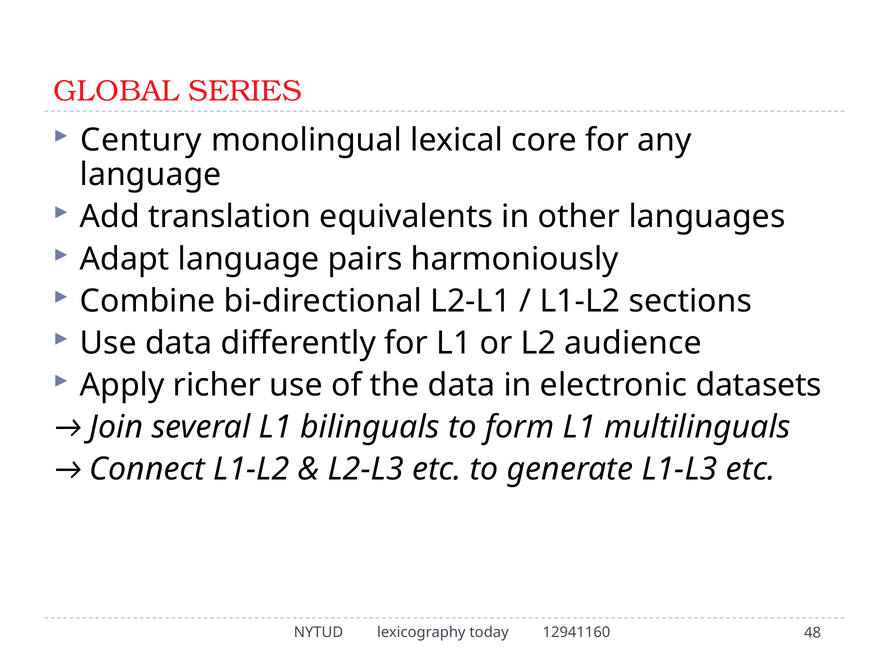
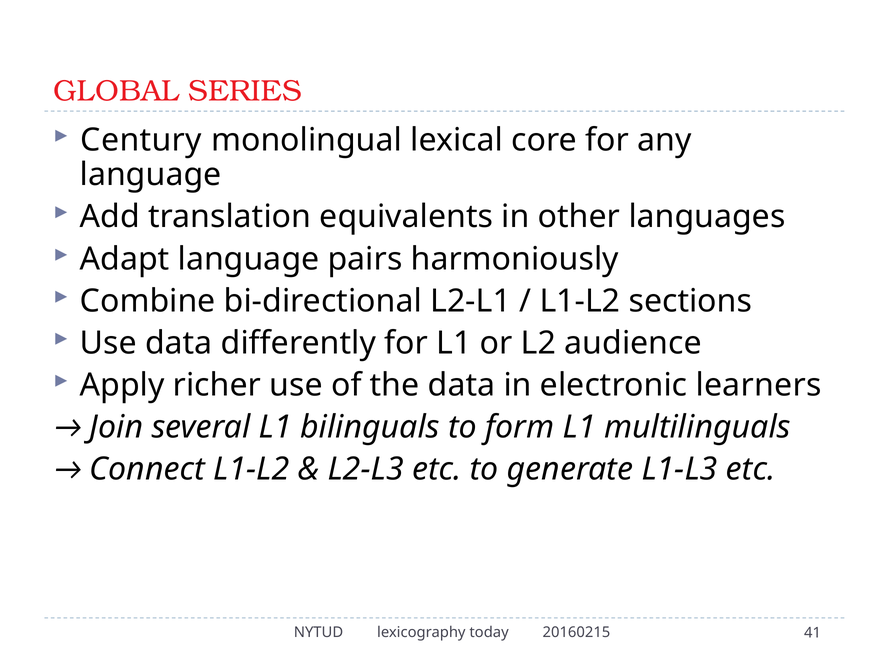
datasets: datasets -> learners (759, 385)
48: 48 -> 41 (813, 632)
12941160: 12941160 -> 20160215 (576, 632)
